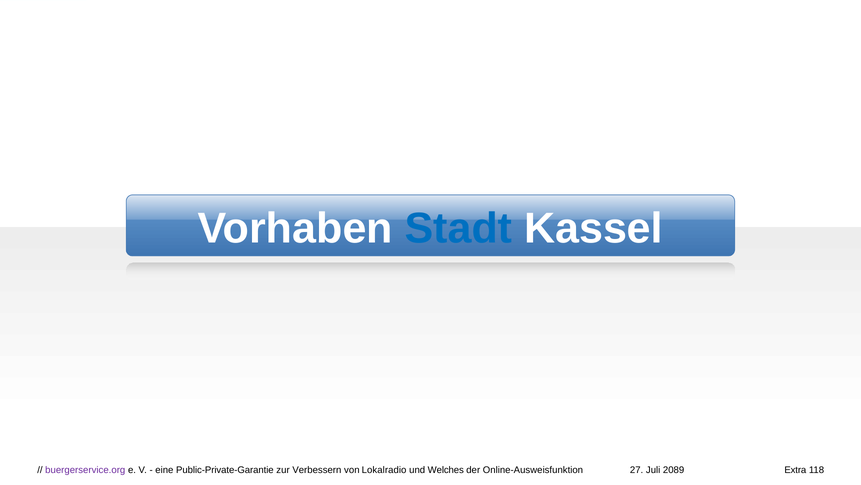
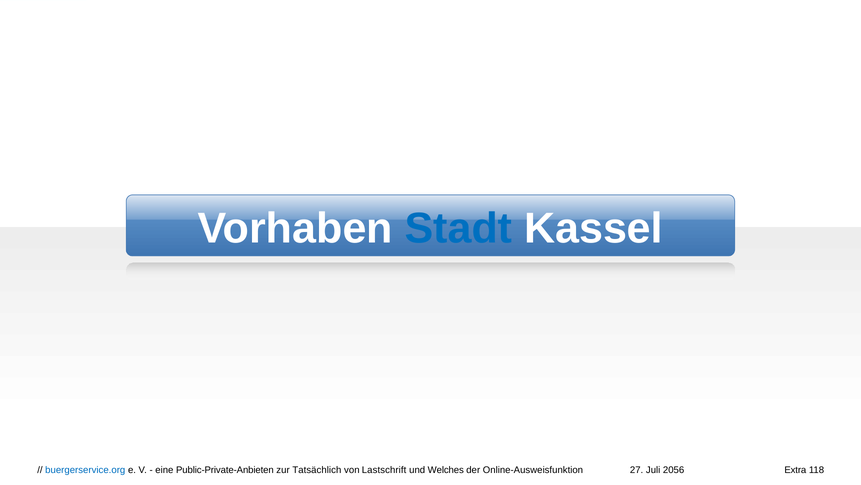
buergerservice.org colour: purple -> blue (85, 470)
Public-Private-Garantie: Public-Private-Garantie -> Public-Private-Anbieten (225, 470)
Verbessern: Verbessern -> Tatsächlich (317, 470)
Lokalradio: Lokalradio -> Lastschrift (384, 470)
2089: 2089 -> 2056 (674, 470)
